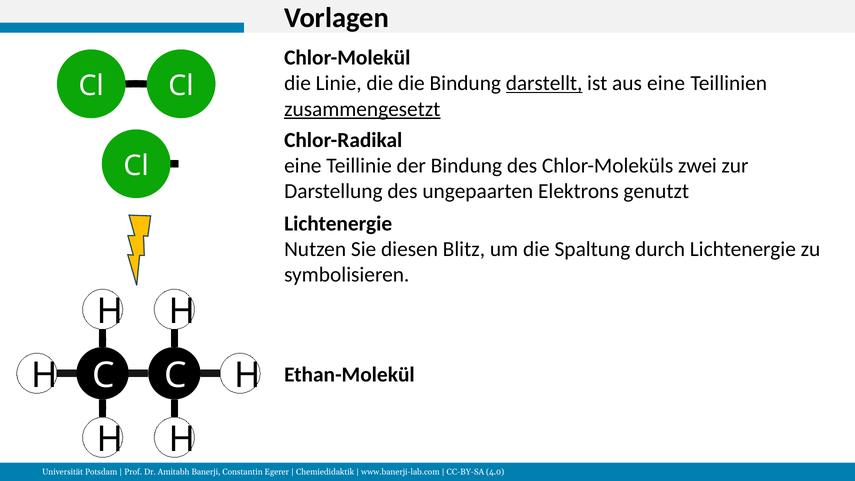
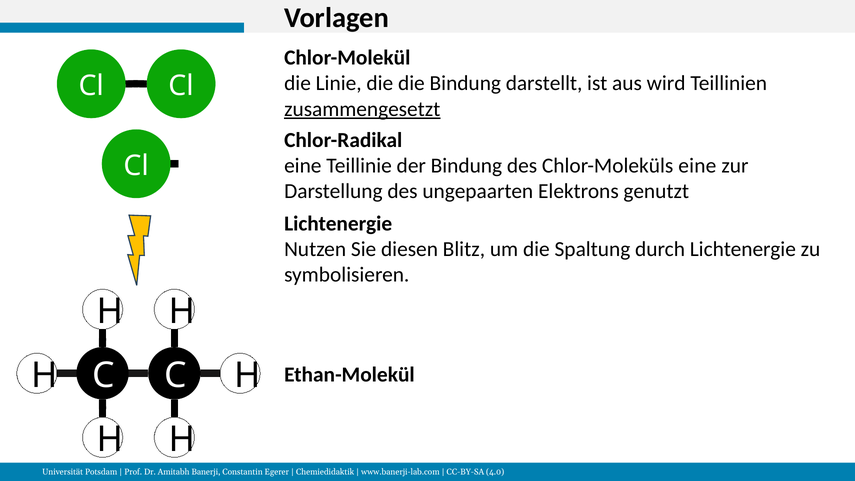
darstellt underline: present -> none (544, 83)
aus eine: eine -> wird (666, 83)
Chlor-Moleküls zwei: zwei -> eine (697, 166)
